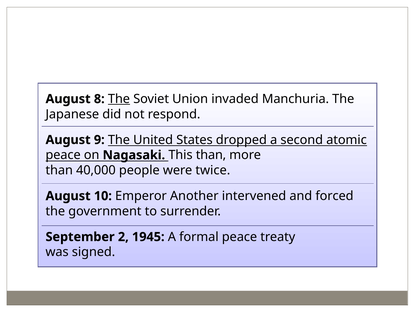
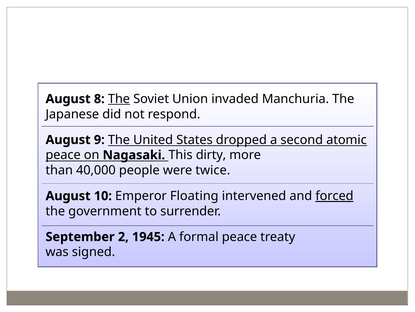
This than: than -> dirty (211, 155)
Another: Another -> Floating (194, 196)
forced underline: none -> present (334, 196)
